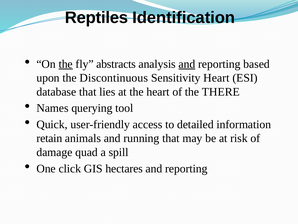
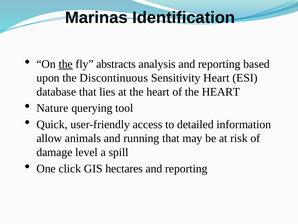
Reptiles: Reptiles -> Marinas (96, 18)
and underline: present -> none (187, 64)
of the THERE: THERE -> HEART (221, 92)
Names: Names -> Nature (52, 108)
retain: retain -> allow (49, 138)
quad: quad -> level (87, 152)
